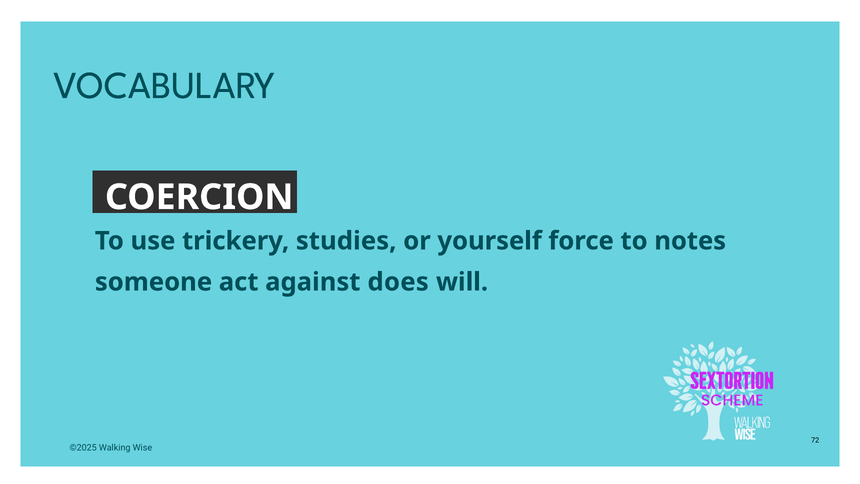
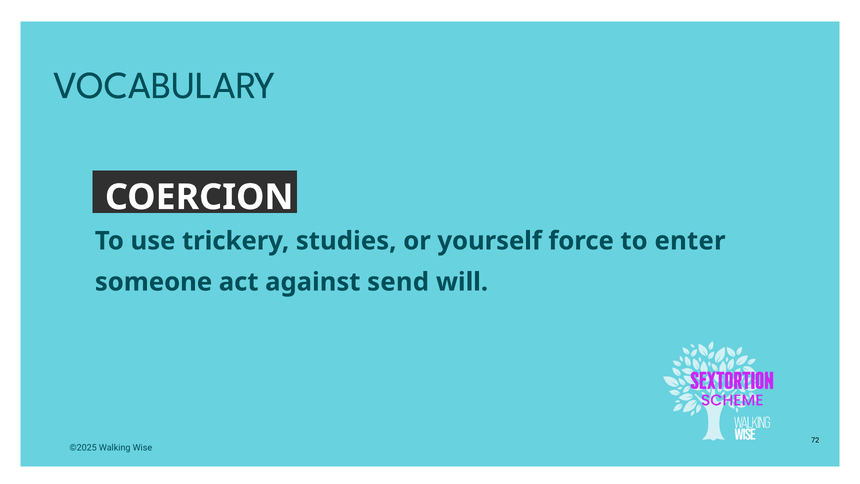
notes: notes -> enter (690, 241)
does: does -> send (398, 282)
